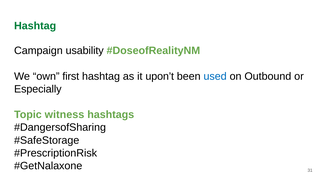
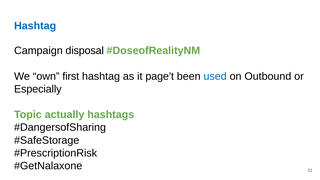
Hashtag colour: green -> blue (35, 26)
usability: usability -> disposal (85, 51)
upon’t: upon’t -> page’t (160, 76)
witness: witness -> actually (65, 115)
